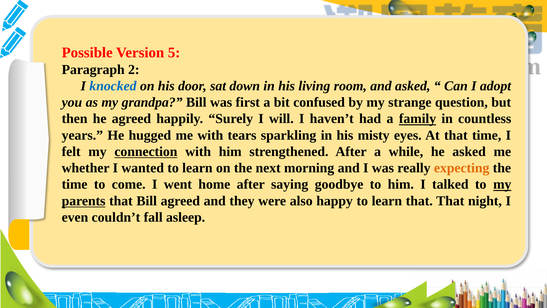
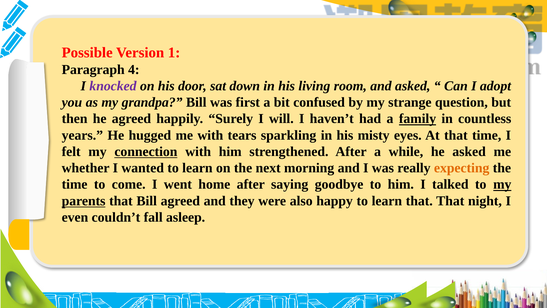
5: 5 -> 1 (174, 52)
2: 2 -> 4 (134, 69)
knocked colour: blue -> purple (113, 86)
